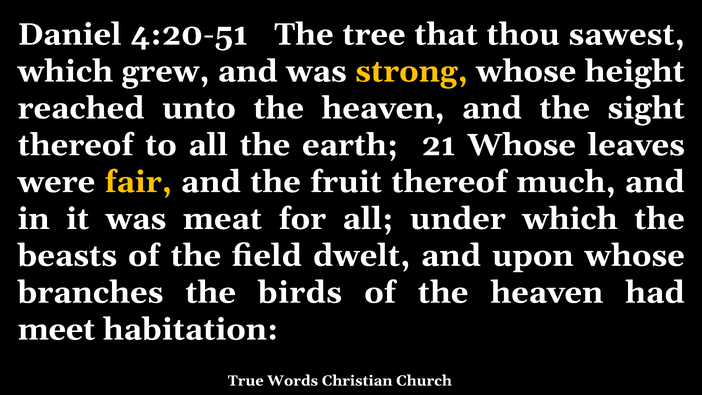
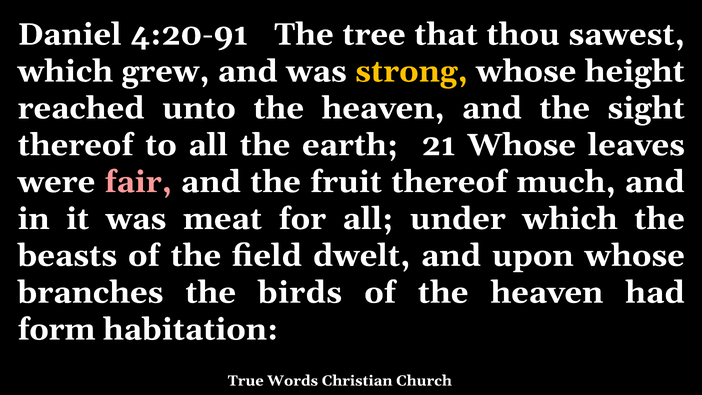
4:20-51: 4:20-51 -> 4:20-91 (189, 34)
fair colour: yellow -> pink (138, 182)
meet: meet -> form (56, 329)
